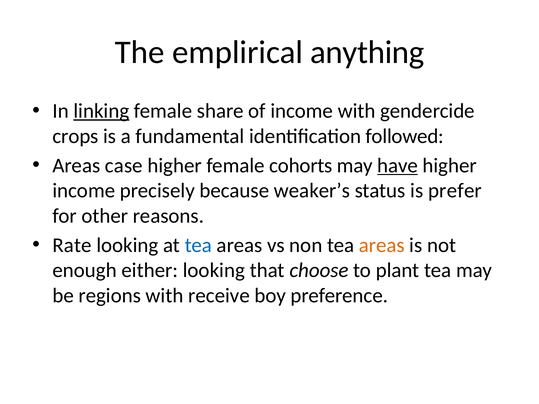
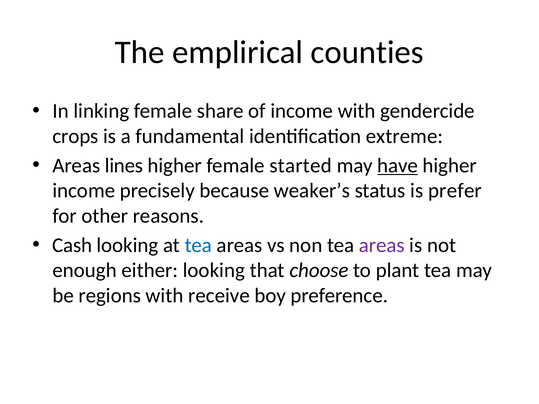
anything: anything -> counties (367, 52)
linking underline: present -> none (101, 111)
followed: followed -> extreme (404, 136)
case: case -> lines (124, 166)
cohorts: cohorts -> started (301, 166)
Rate: Rate -> Cash (72, 245)
areas colour: orange -> purple (382, 245)
